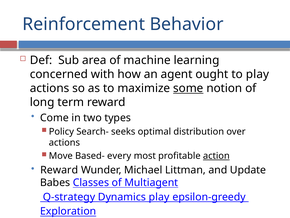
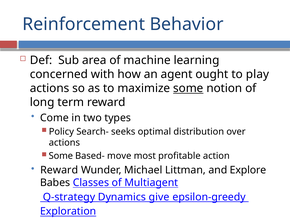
Move: Move -> Some (61, 155)
every: every -> move (119, 155)
action underline: present -> none (216, 155)
Update: Update -> Explore (248, 170)
Dynamics play: play -> give (159, 196)
